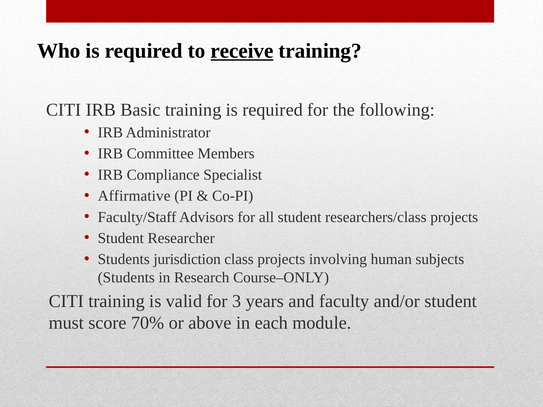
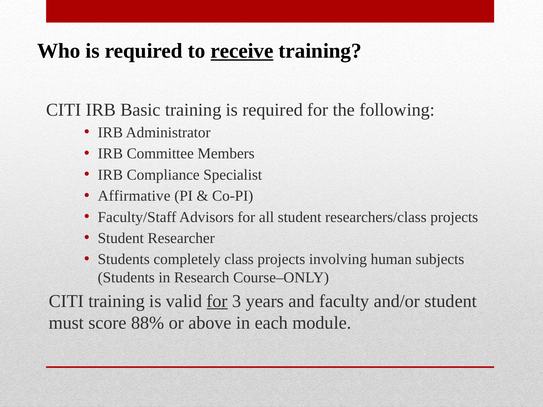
jurisdiction: jurisdiction -> completely (187, 259)
for underline: none -> present (217, 301)
70%: 70% -> 88% (148, 323)
